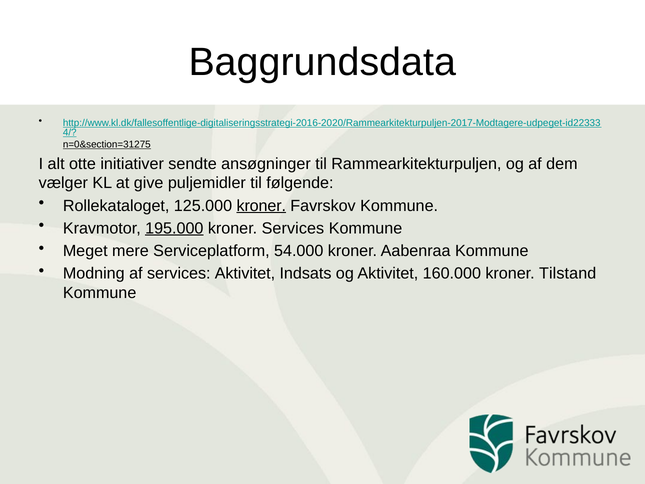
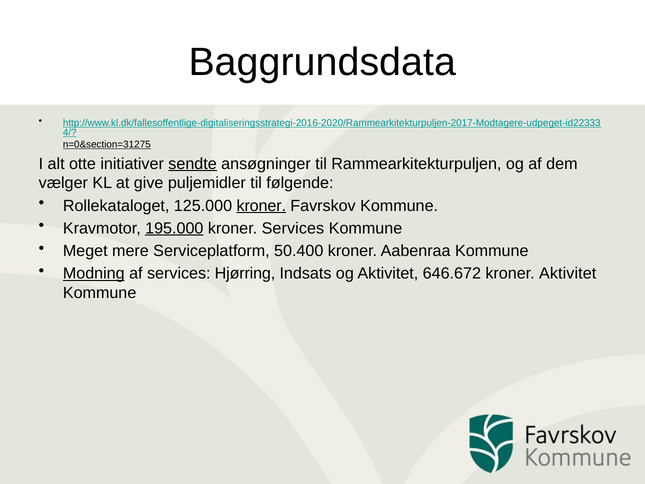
sendte underline: none -> present (193, 164)
54.000: 54.000 -> 50.400 (299, 251)
Modning underline: none -> present (94, 273)
services Aktivitet: Aktivitet -> Hjørring (245, 273)
160.000: 160.000 -> 646.672 (452, 273)
kroner Tilstand: Tilstand -> Aktivitet (568, 273)
